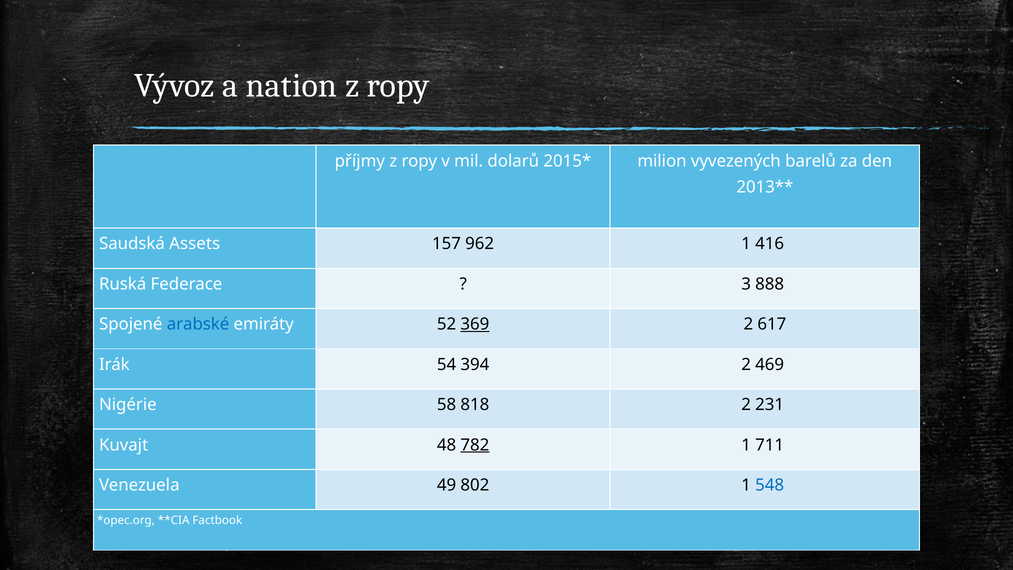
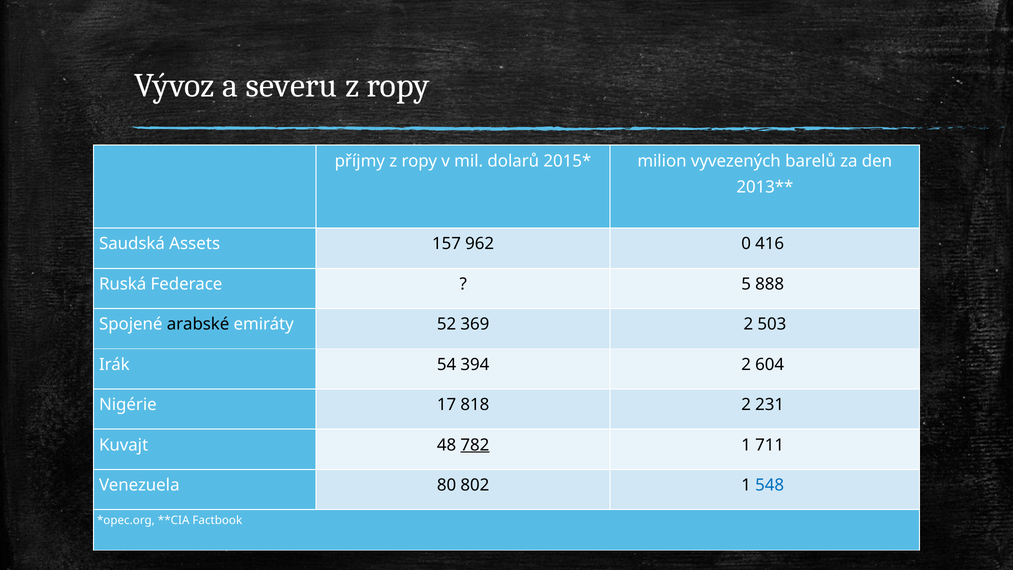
nation: nation -> severu (292, 85)
962 1: 1 -> 0 (746, 244)
3: 3 -> 5 (746, 284)
arabské colour: blue -> black (198, 324)
369 underline: present -> none (475, 324)
617: 617 -> 503 (772, 324)
469: 469 -> 604 (770, 364)
58: 58 -> 17 (447, 405)
49: 49 -> 80 (447, 485)
